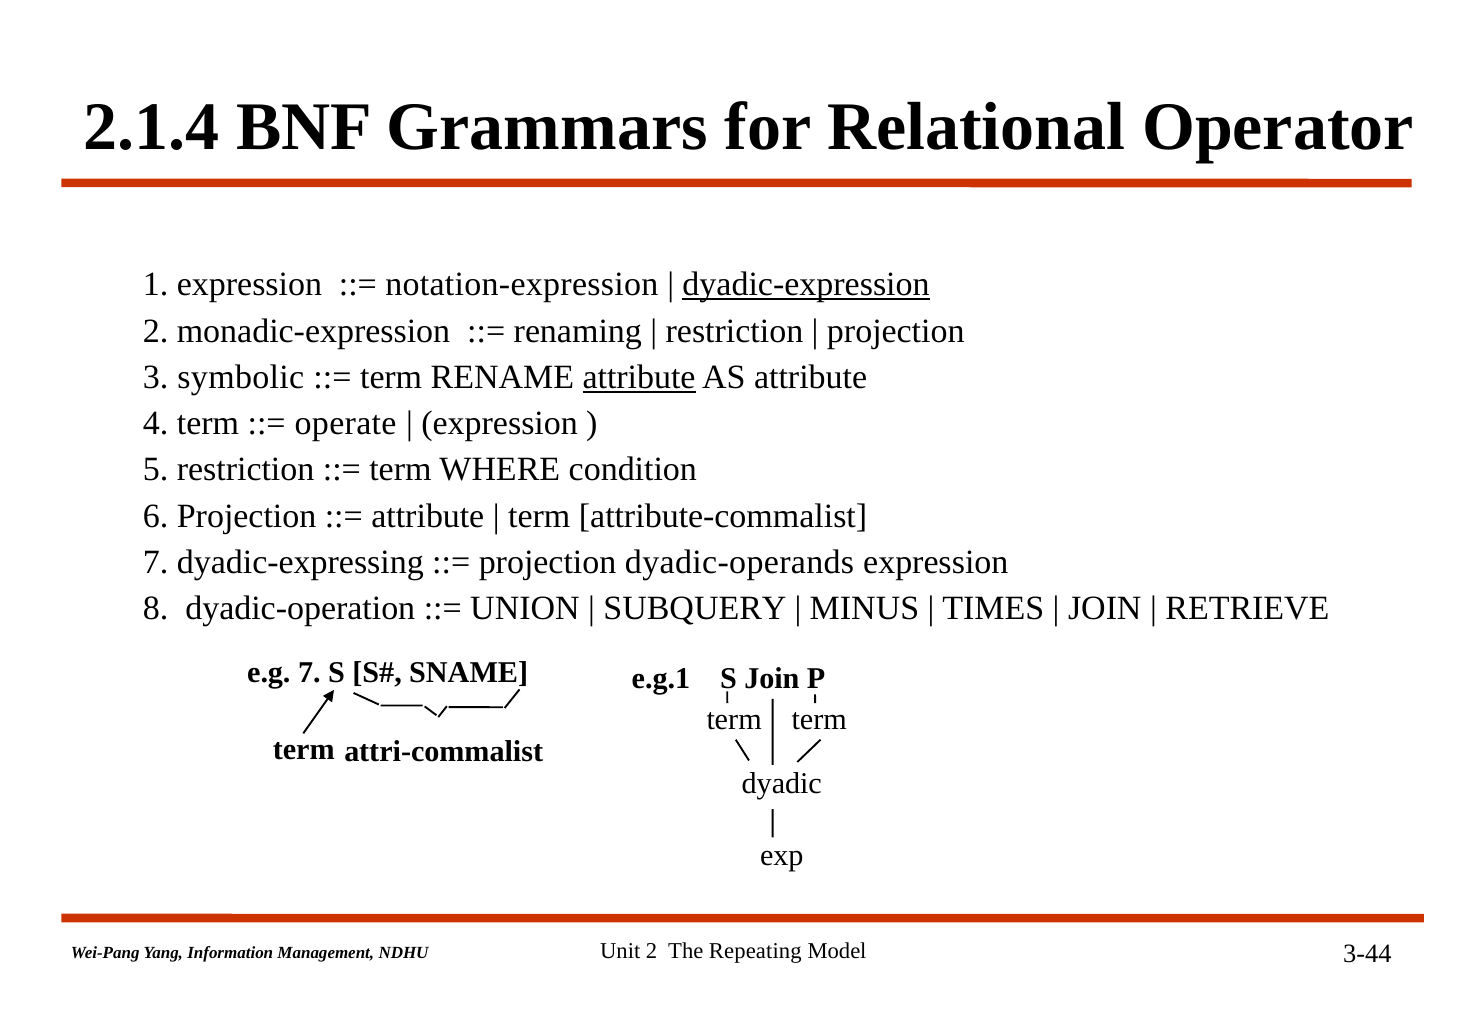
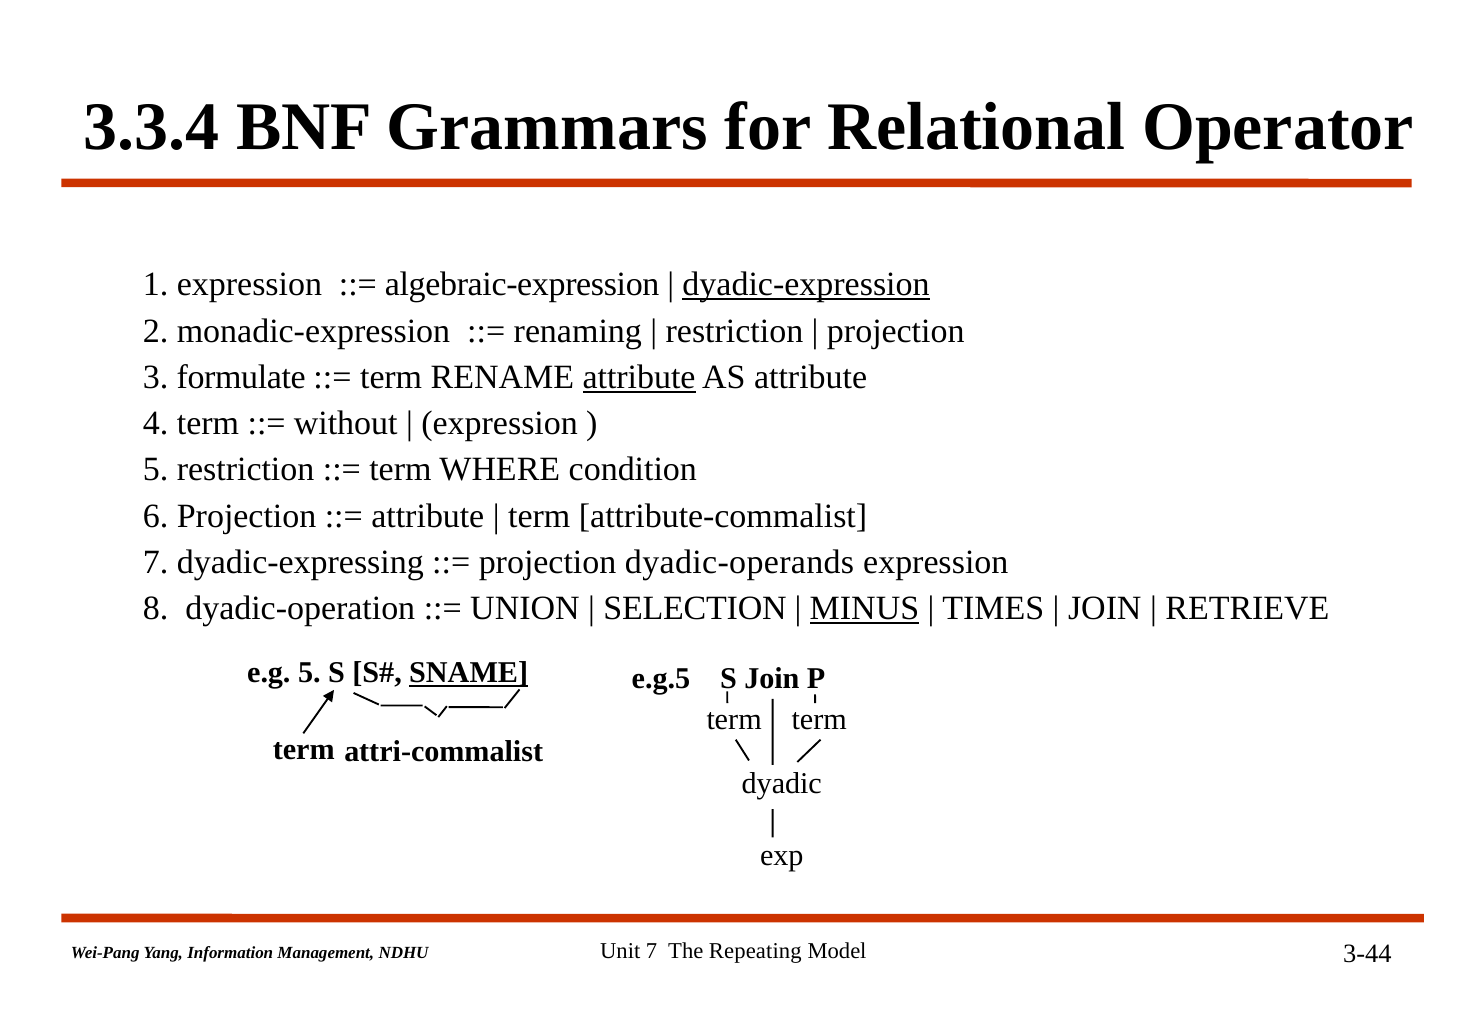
2.1.4: 2.1.4 -> 3.3.4 (152, 127)
notation-expression: notation-expression -> algebraic-expression (522, 285)
symbolic: symbolic -> formulate (241, 377)
operate: operate -> without (346, 423)
SUBQUERY: SUBQUERY -> SELECTION (695, 608)
MINUS underline: none -> present (864, 608)
e.g 7: 7 -> 5 (309, 673)
SNAME underline: none -> present (469, 673)
e.g.1: e.g.1 -> e.g.5 (661, 679)
Unit 2: 2 -> 7 (652, 951)
